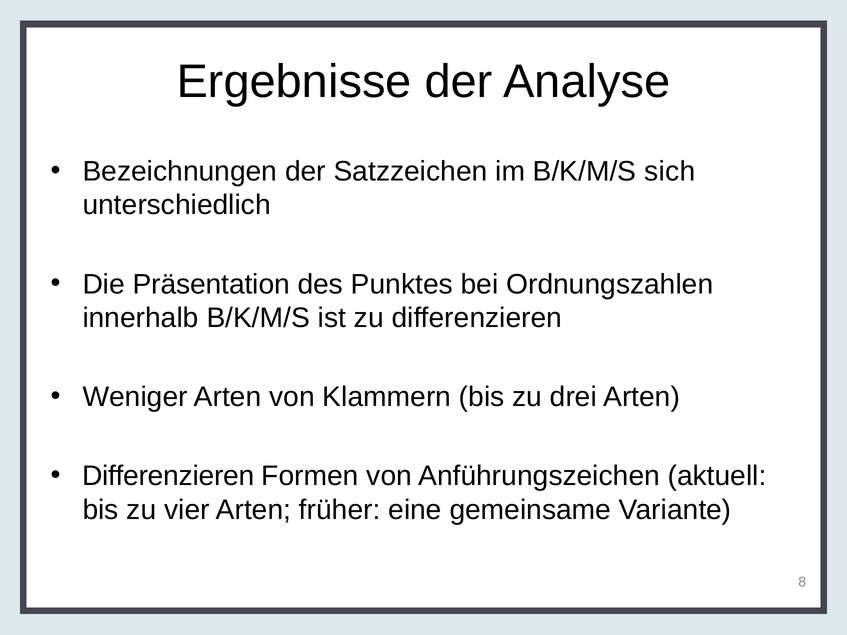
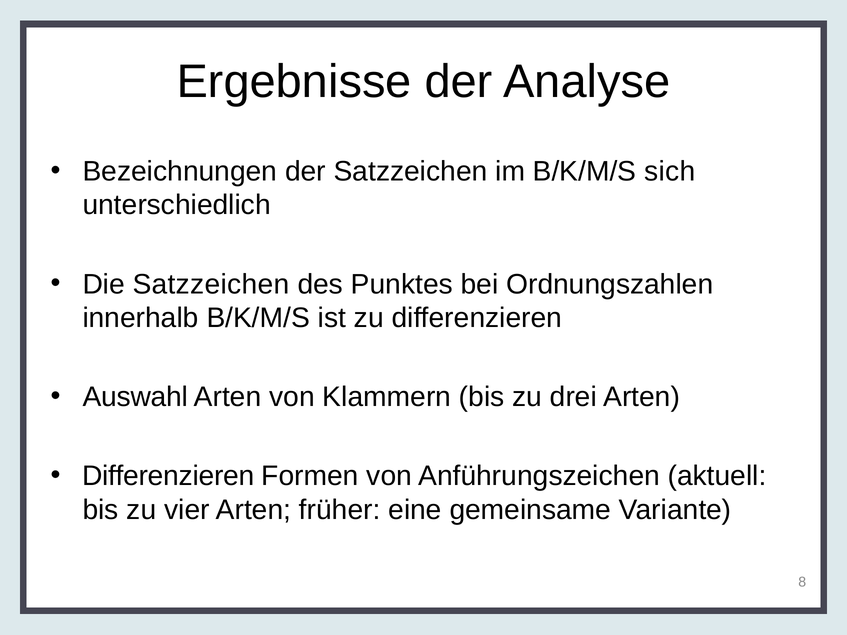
Die Präsentation: Präsentation -> Satzzeichen (211, 284)
Weniger: Weniger -> Auswahl (135, 397)
